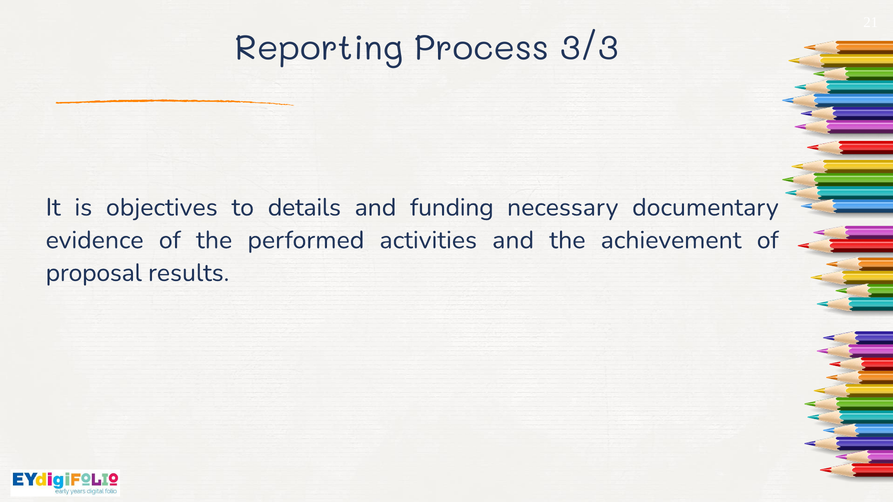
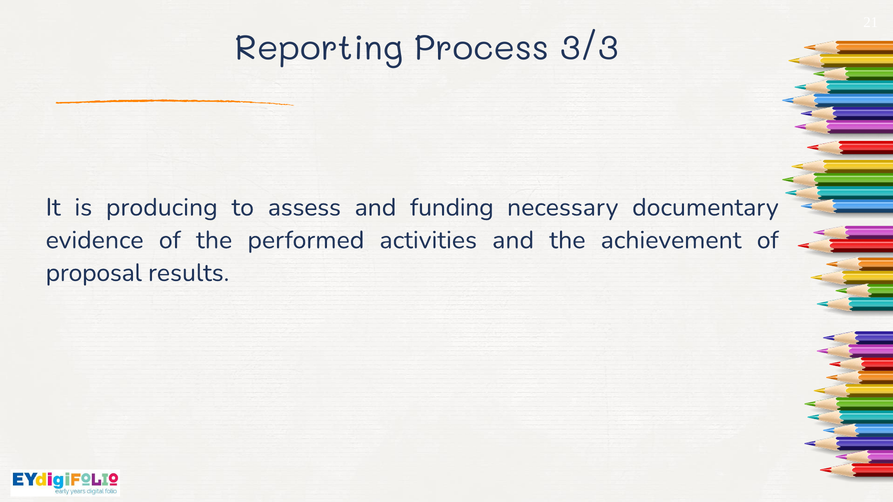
objectives: objectives -> producing (162, 207)
details: details -> assess (304, 207)
